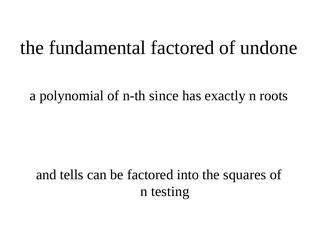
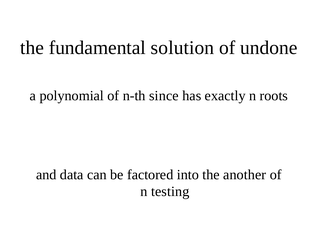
fundamental factored: factored -> solution (182, 48)
tells: tells -> data (72, 175)
squares: squares -> another (245, 175)
